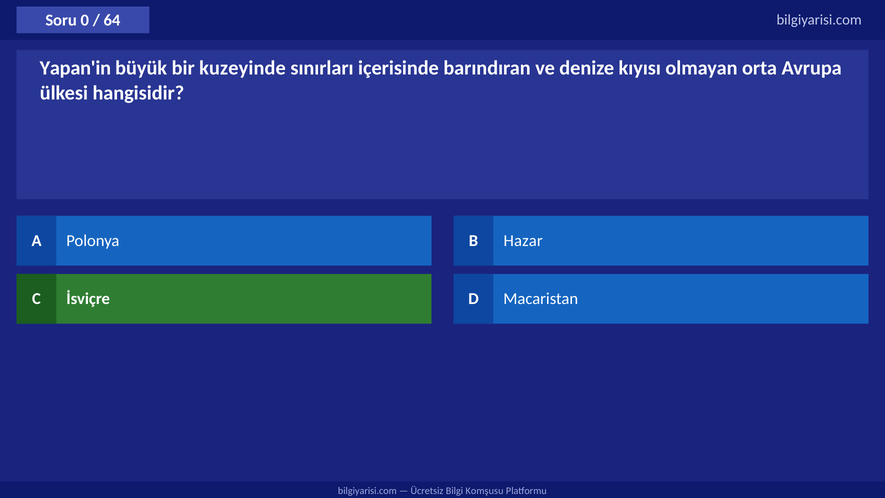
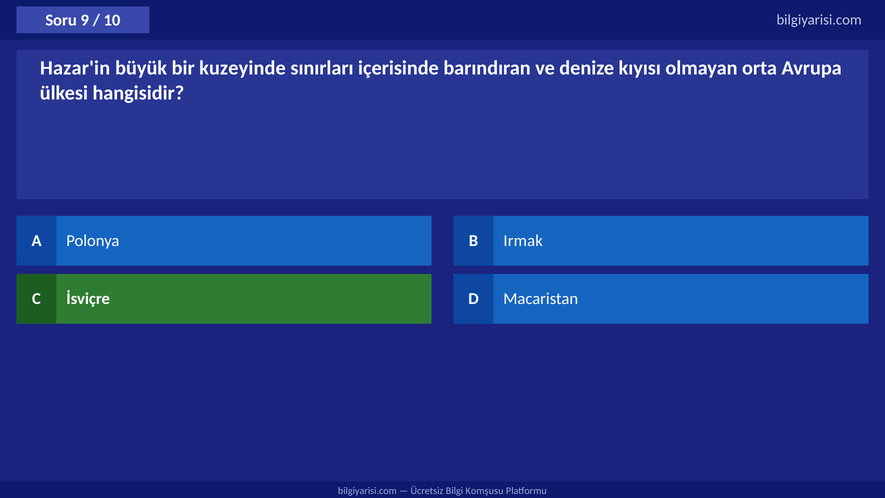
0: 0 -> 9 (85, 20)
64: 64 -> 10 (112, 20)
Yapan'in: Yapan'in -> Hazar'in (75, 68)
Hazar: Hazar -> Irmak (523, 241)
